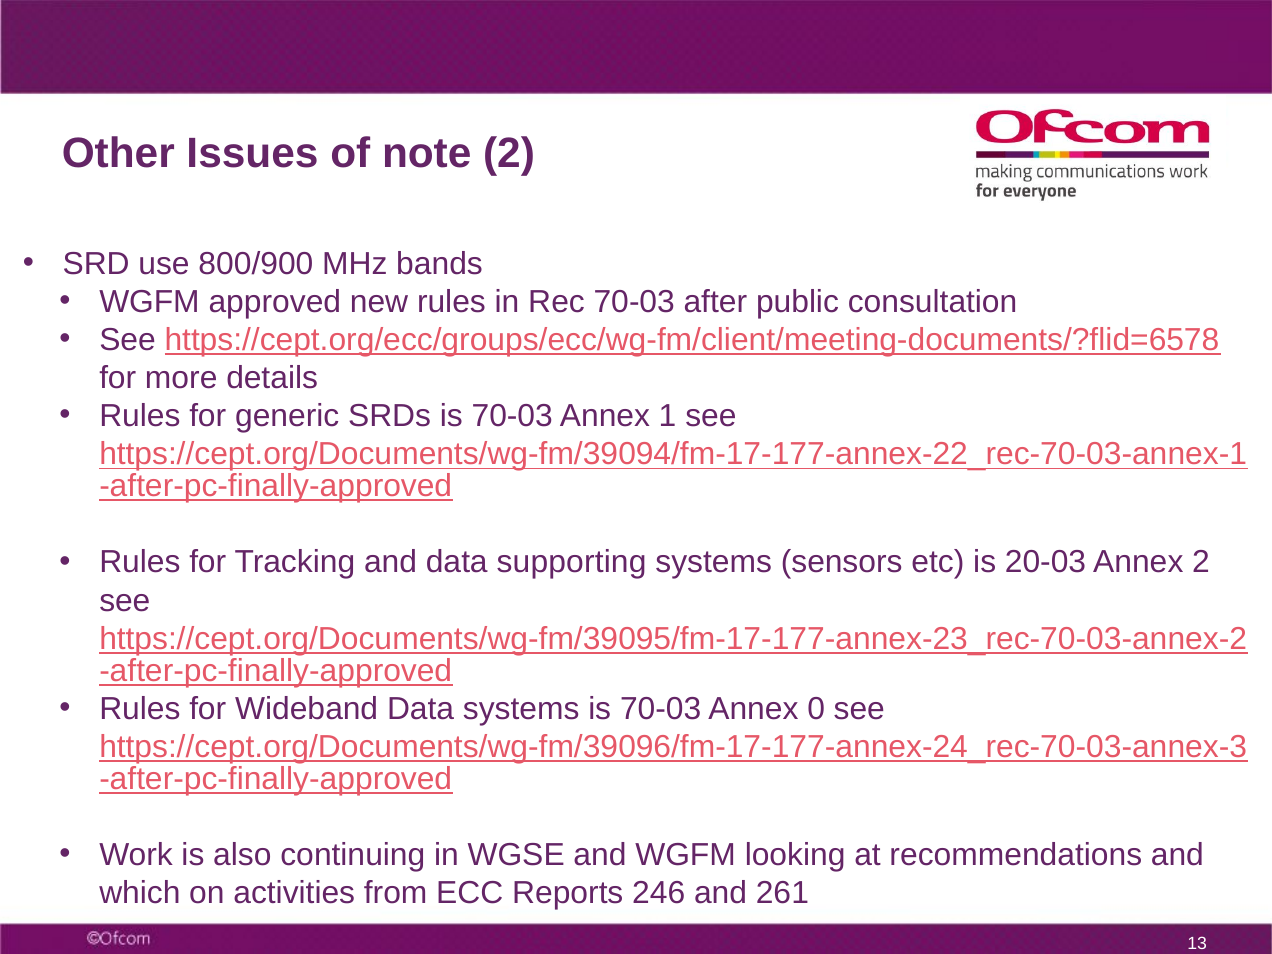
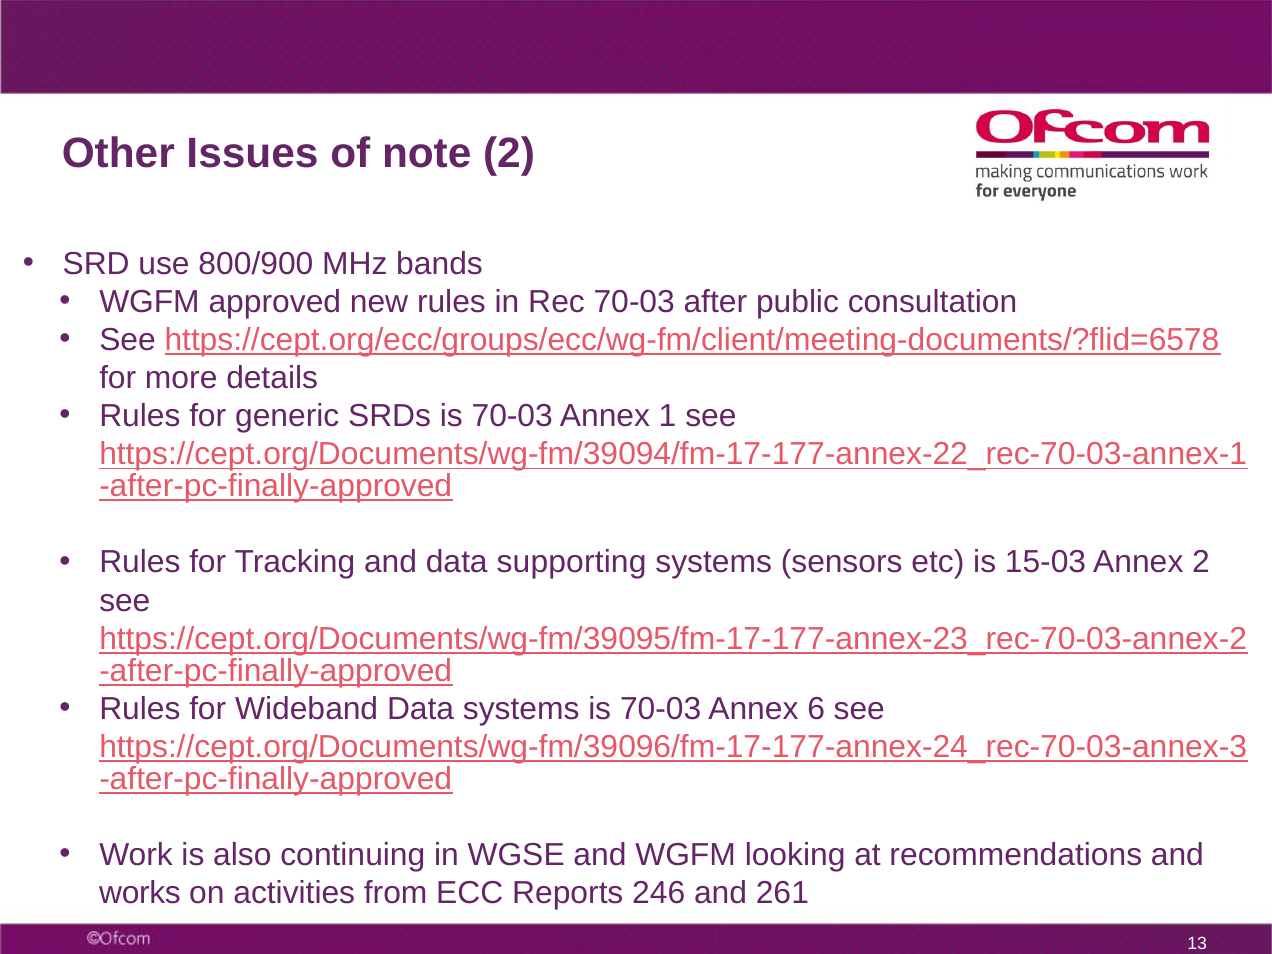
20-03: 20-03 -> 15-03 (1045, 562)
0: 0 -> 6 (816, 709)
which: which -> works (140, 893)
